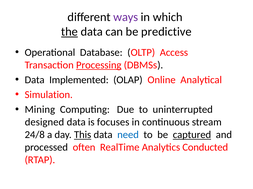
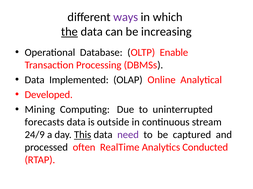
predictive: predictive -> increasing (166, 32)
Access: Access -> Enable (174, 53)
Processing underline: present -> none (99, 65)
Simulation: Simulation -> Developed (49, 95)
designed: designed -> forecasts (44, 123)
focuses: focuses -> outside (113, 123)
24/8: 24/8 -> 24/9 (35, 135)
need colour: blue -> purple (128, 135)
captured underline: present -> none (192, 135)
